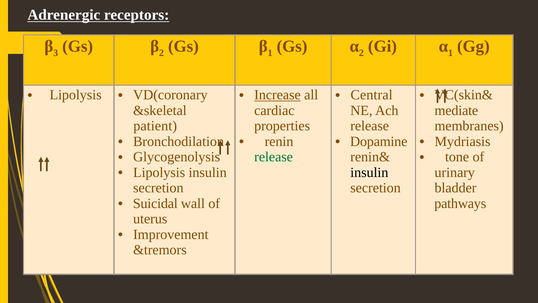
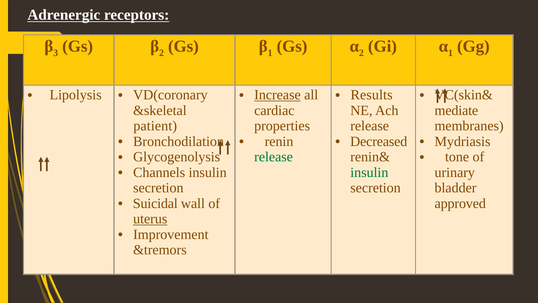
Central: Central -> Results (372, 95)
Dopamine: Dopamine -> Decreased (379, 141)
insulin colour: black -> green (369, 172)
Lipolysis: Lipolysis -> Channels (159, 172)
pathways: pathways -> approved (460, 203)
uterus underline: none -> present (150, 219)
